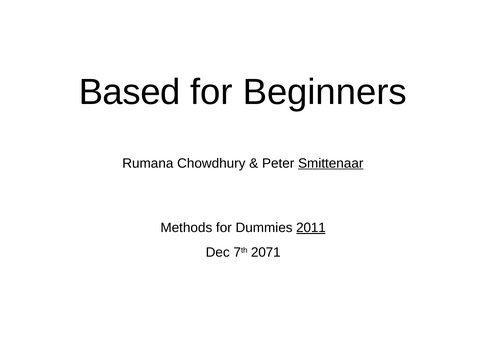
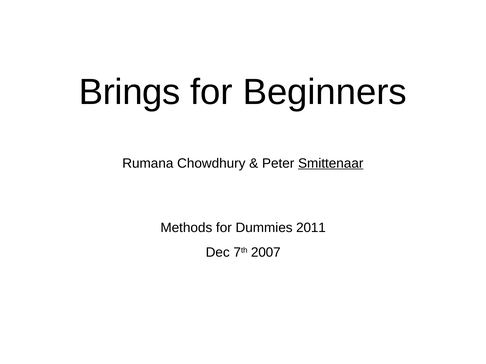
Based: Based -> Brings (130, 92)
2011 underline: present -> none (311, 228)
2071: 2071 -> 2007 (266, 253)
